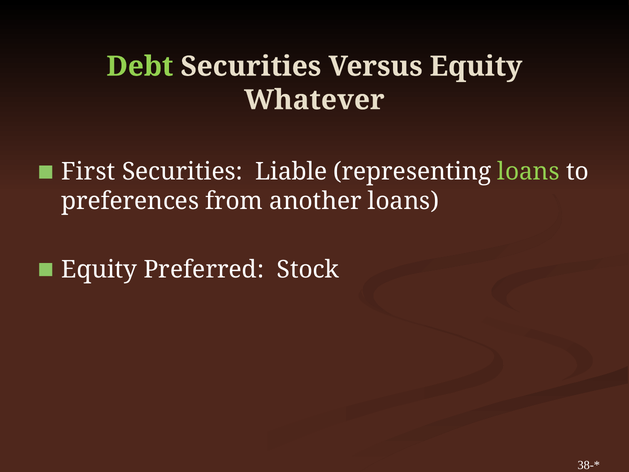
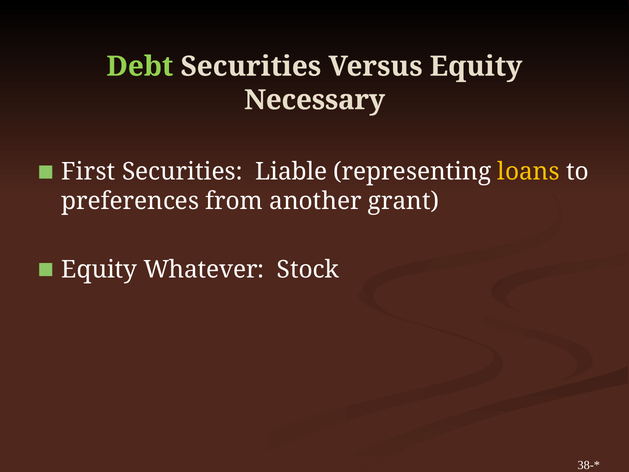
Whatever: Whatever -> Necessary (315, 100)
loans colour: light green -> yellow (529, 172)
another loans: loans -> grant (404, 201)
Preferred: Preferred -> Whatever (204, 269)
